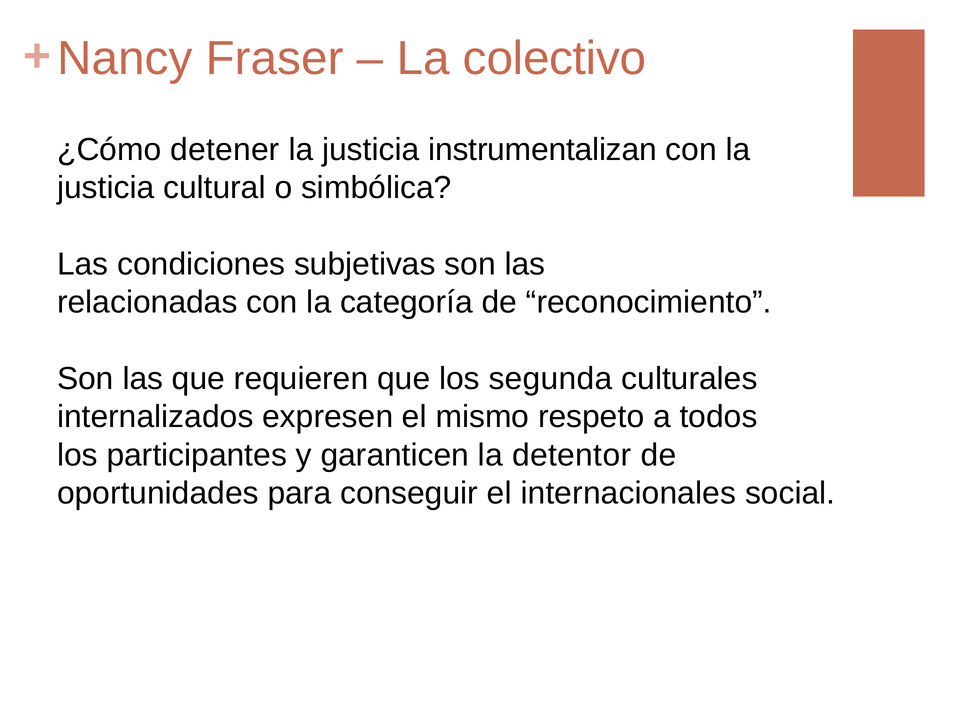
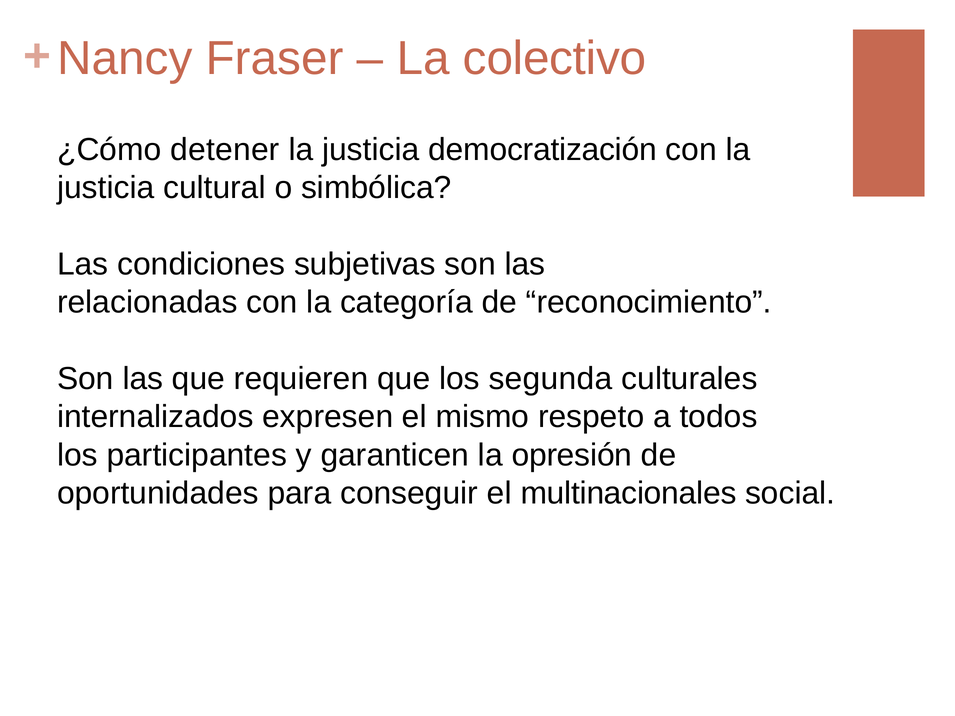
instrumentalizan: instrumentalizan -> democratización (543, 150)
detentor: detentor -> opresión (572, 455)
internacionales: internacionales -> multinacionales (629, 493)
